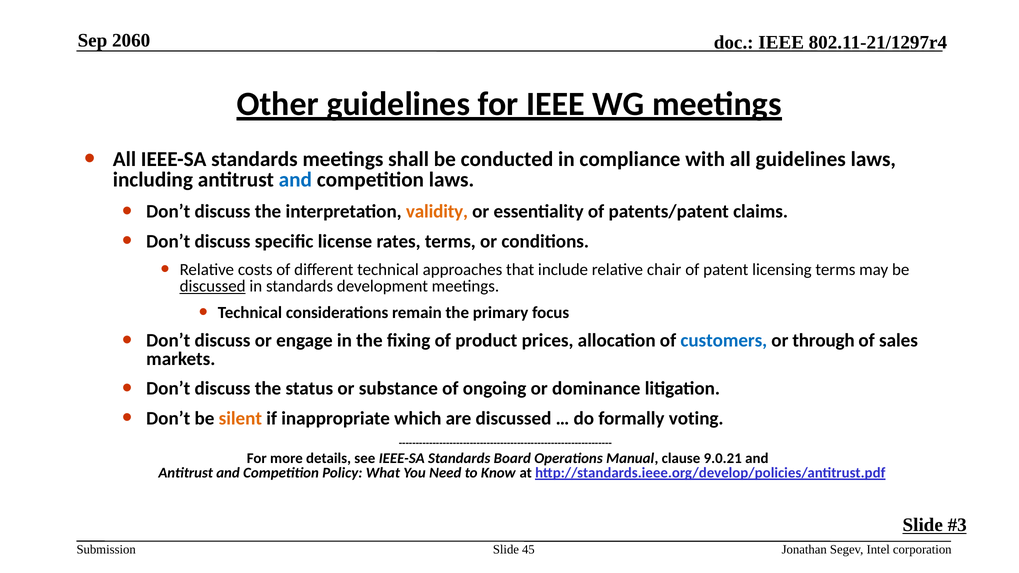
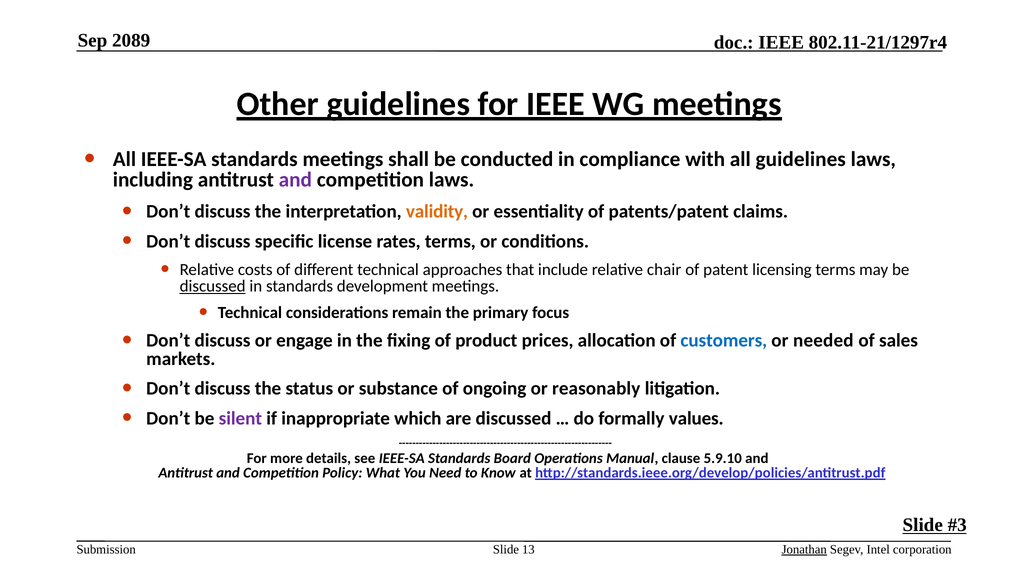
2060: 2060 -> 2089 (131, 41)
and colour: blue -> purple (295, 180)
through: through -> needed (823, 341)
dominance: dominance -> reasonably (596, 389)
silent colour: orange -> purple (240, 419)
voting: voting -> values (696, 419)
9.0.21: 9.0.21 -> 5.9.10 (723, 459)
45: 45 -> 13 (528, 550)
Jonathan underline: none -> present (804, 550)
